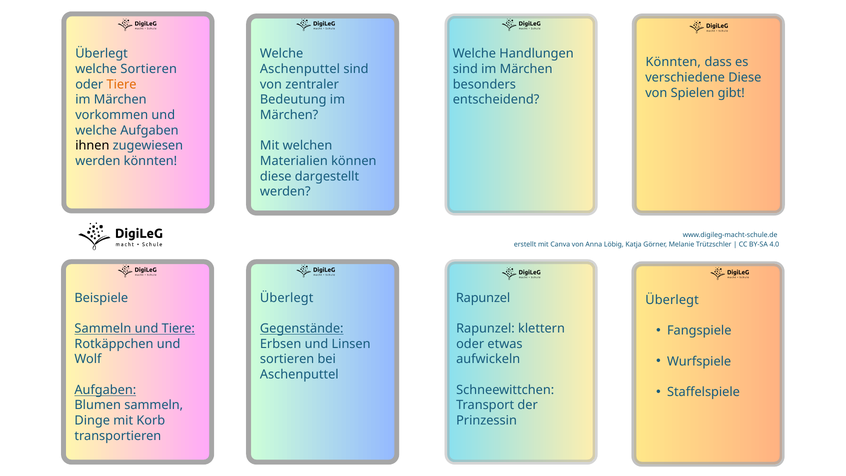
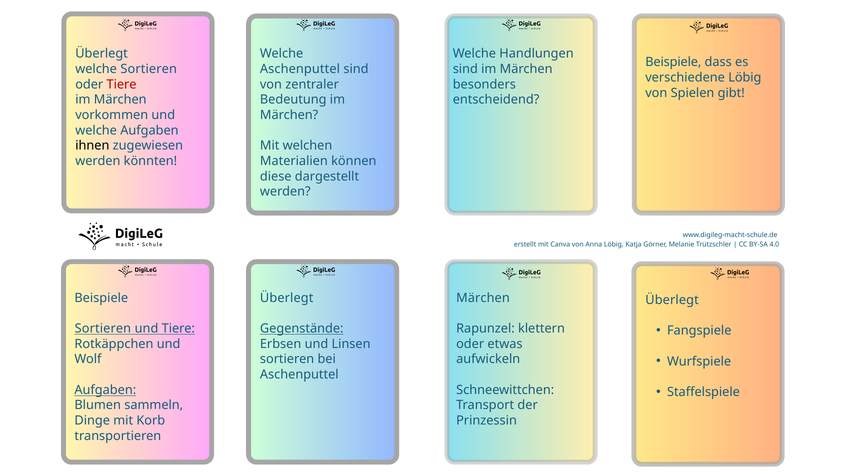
Könnten: Könnten -> Beispiele (673, 62)
verschiedene Diese: Diese -> Löbig (745, 77)
Tiere colour: orange -> red (122, 84)
Rapunzel: Rapunzel -> Märchen (483, 298)
Sammeln: Sammeln -> Sortieren (103, 328)
